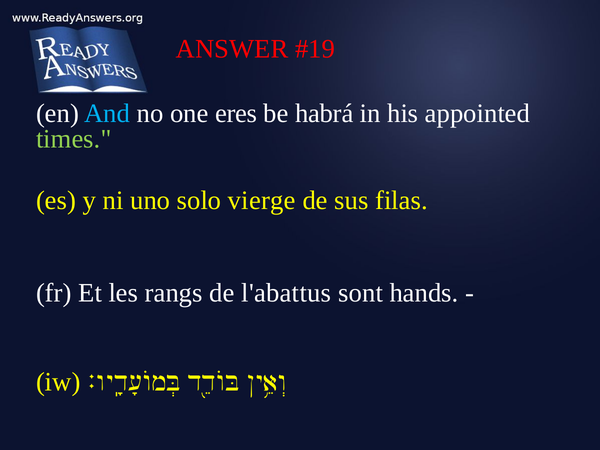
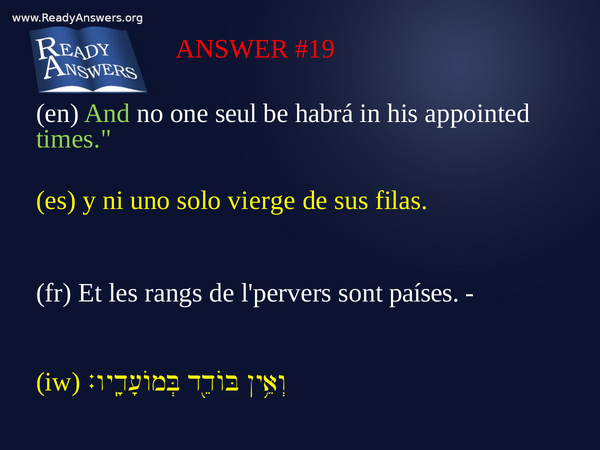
And colour: light blue -> light green (107, 113)
eres: eres -> seul (236, 113)
l'abattus: l'abattus -> l'pervers (286, 293)
hands: hands -> países (424, 293)
